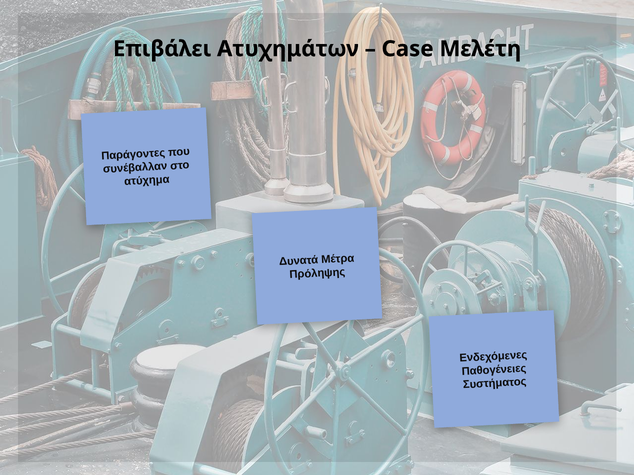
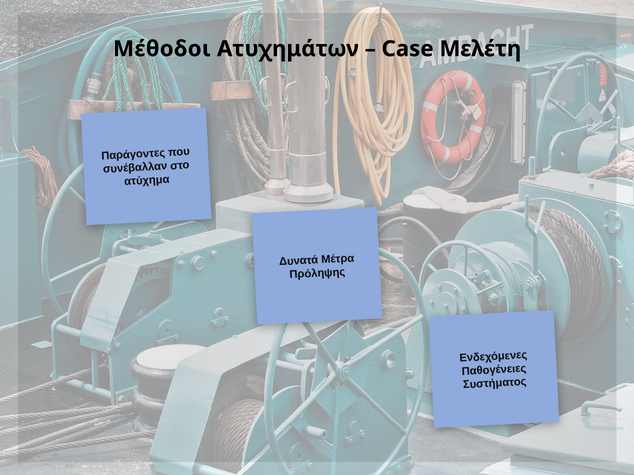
Επιβάλει: Επιβάλει -> Μέθοδοι (162, 49)
